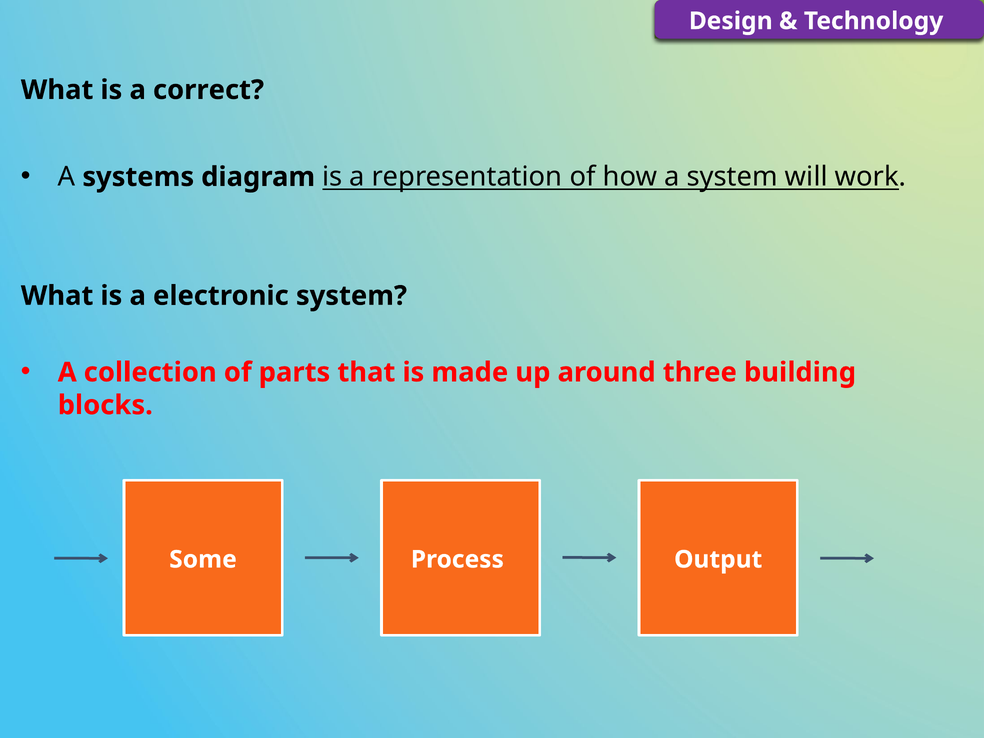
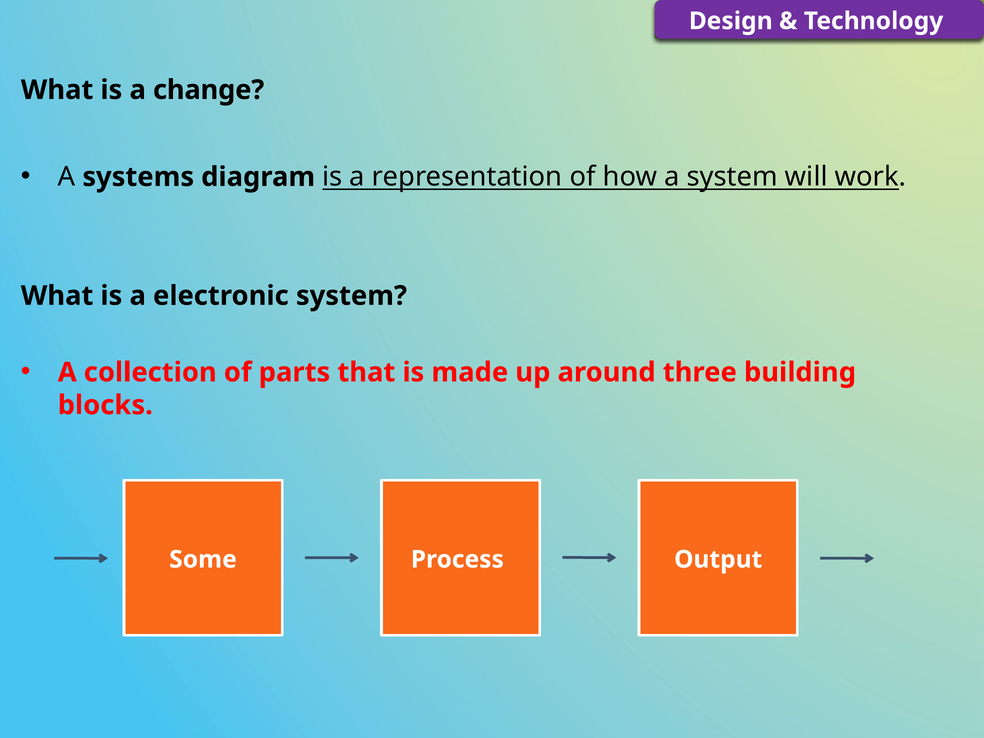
correct: correct -> change (209, 90)
